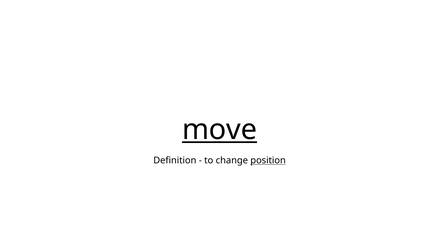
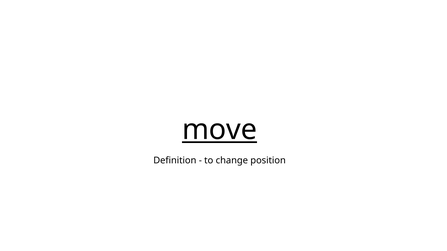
position underline: present -> none (268, 161)
